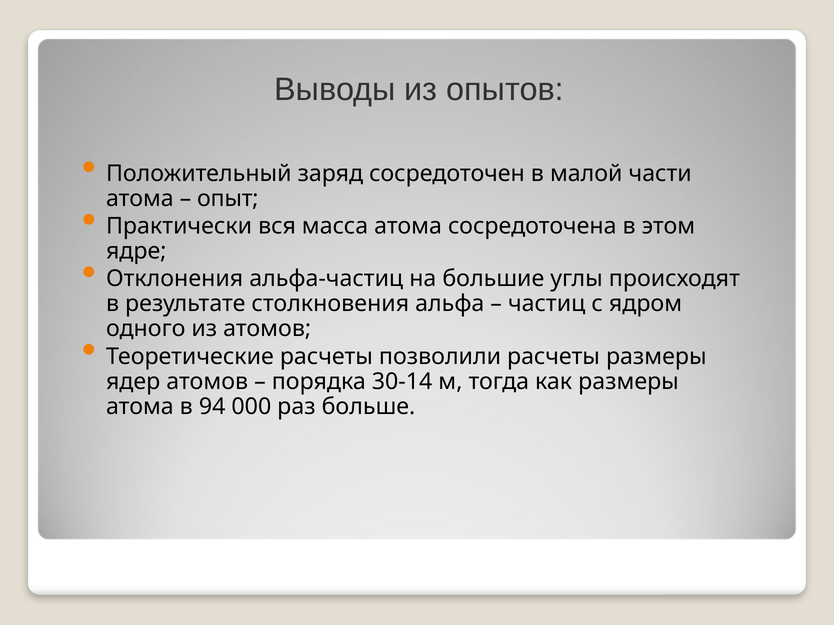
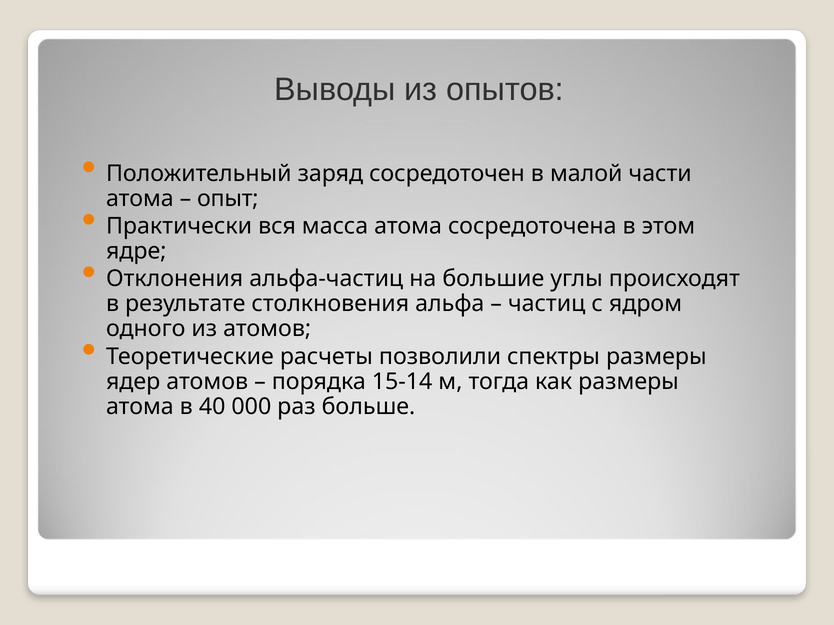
позволили расчеты: расчеты -> спектры (554, 357)
30-14: 30-14 -> 15-14 (402, 382)
94: 94 -> 40 (212, 407)
